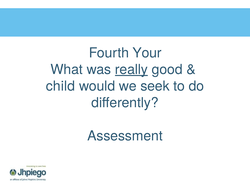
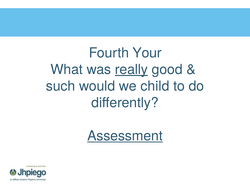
child: child -> such (61, 86)
seek: seek -> child (155, 86)
Assessment underline: none -> present (125, 136)
